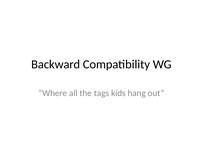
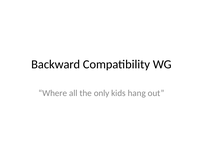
tags: tags -> only (102, 93)
